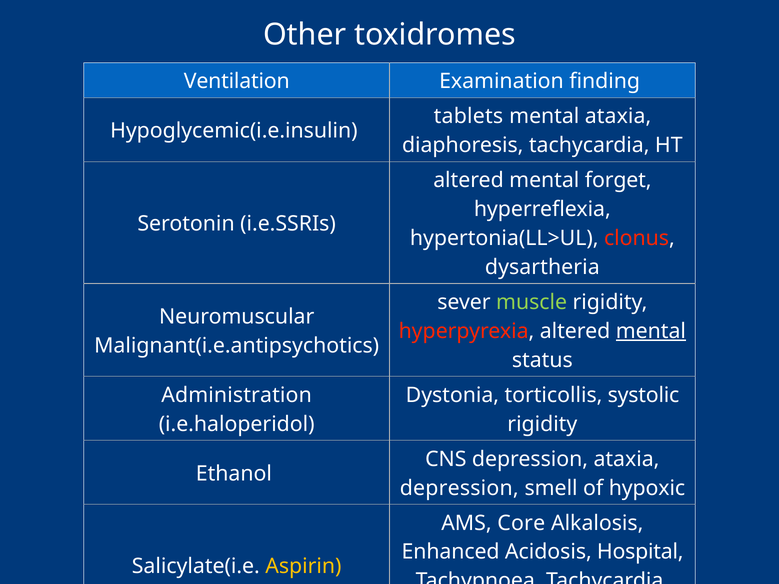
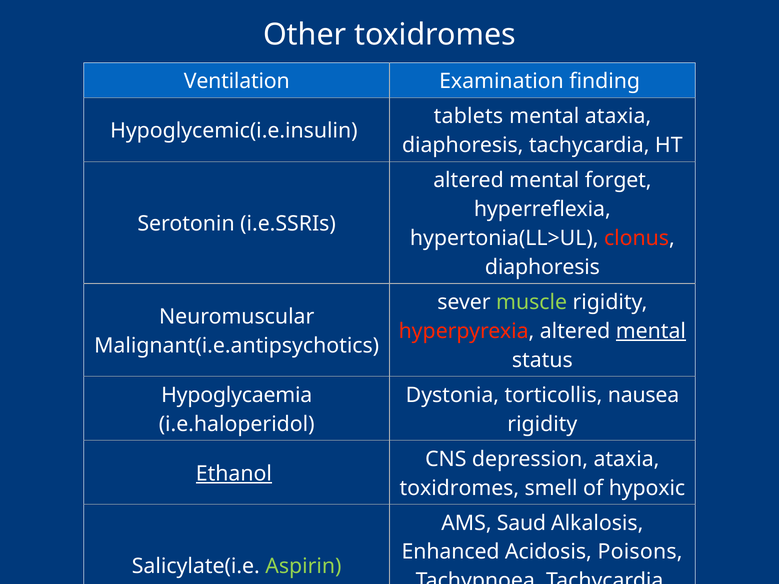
dysartheria: dysartheria -> diaphoresis (542, 267)
Administration: Administration -> Hypoglycaemia (237, 395)
torticollis systolic: systolic -> nausea (644, 395)
Ethanol underline: none -> present (234, 474)
depression: depression -> toxidromes (459, 488)
Core: Core -> Saud (521, 523)
Hospital: Hospital -> Poisons (640, 552)
Aspirin colour: yellow -> light green (303, 567)
